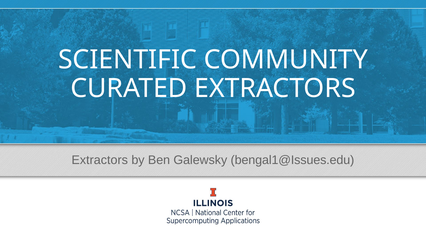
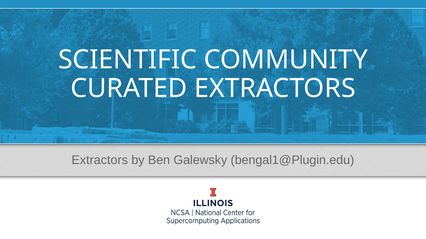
bengal1@Issues.edu: bengal1@Issues.edu -> bengal1@Plugin.edu (292, 160)
